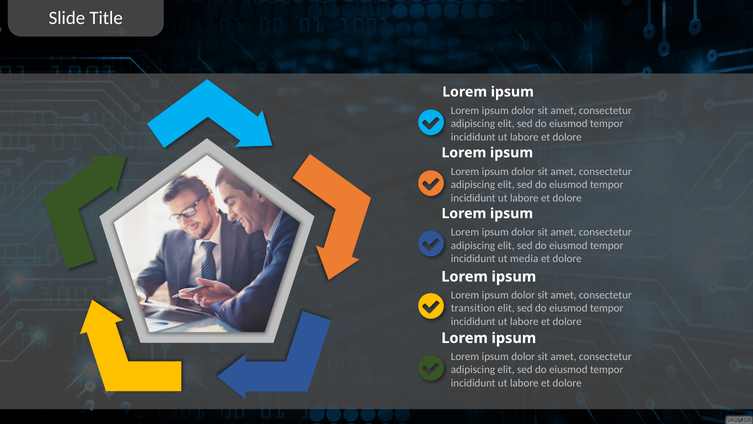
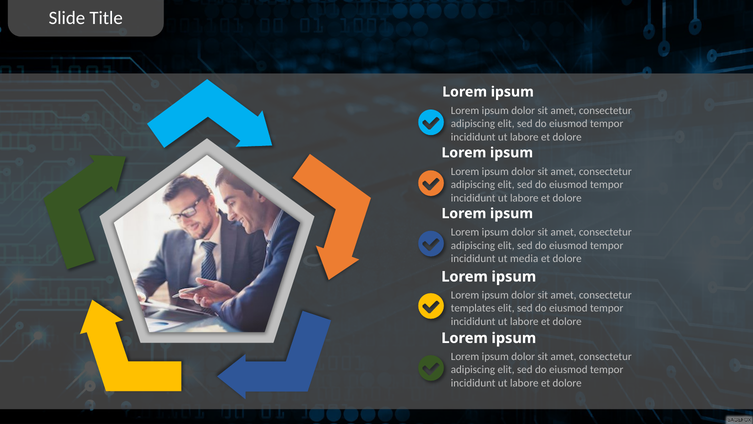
transition: transition -> templates (473, 308)
